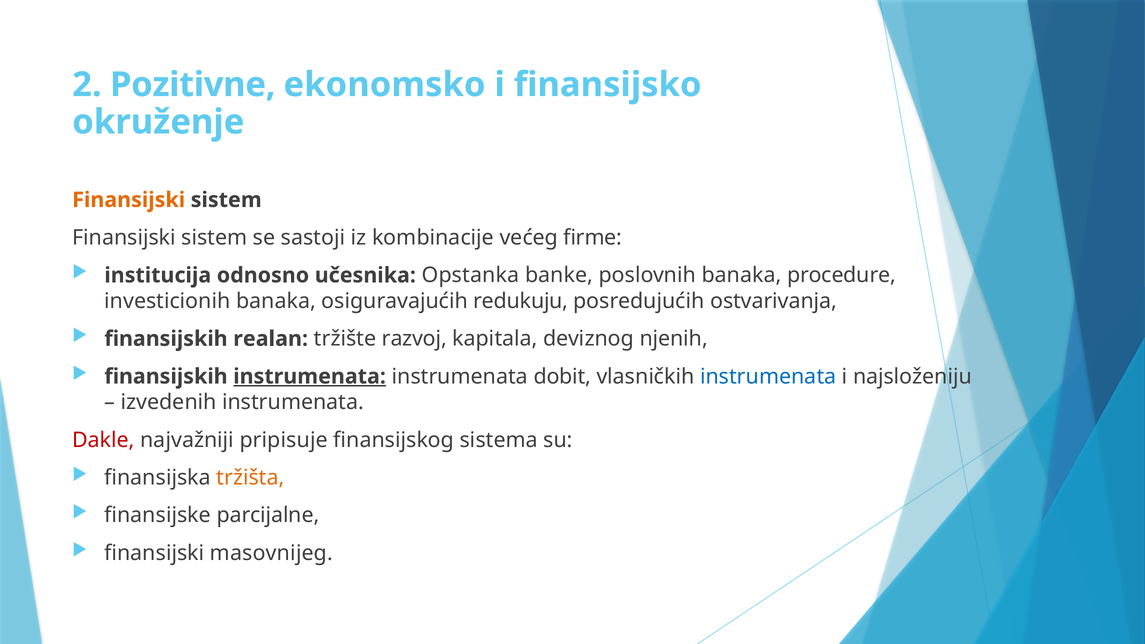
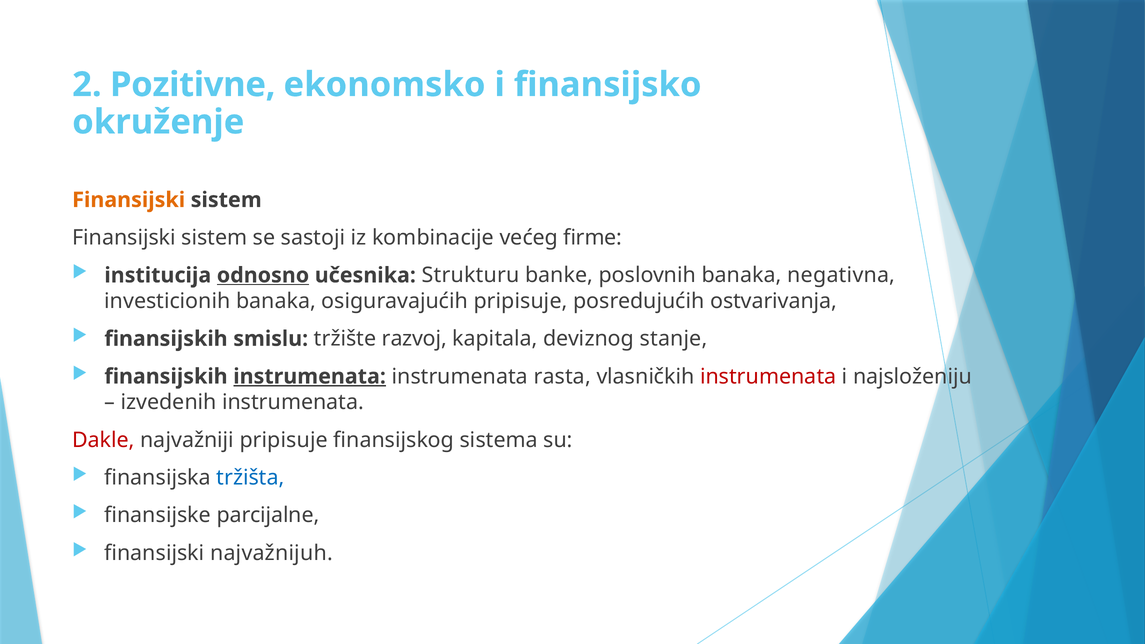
odnosno underline: none -> present (263, 275)
Opstanka: Opstanka -> Strukturu (471, 275)
procedure: procedure -> negativna (841, 275)
osiguravajućih redukuju: redukuju -> pripisuje (521, 301)
realan: realan -> smislu (271, 339)
njenih: njenih -> stanje (674, 339)
dobit: dobit -> rasta (562, 377)
instrumenata colour: blue -> red (768, 377)
tržišta colour: orange -> blue (250, 478)
masovnijeg: masovnijeg -> najvažnijuh (271, 553)
